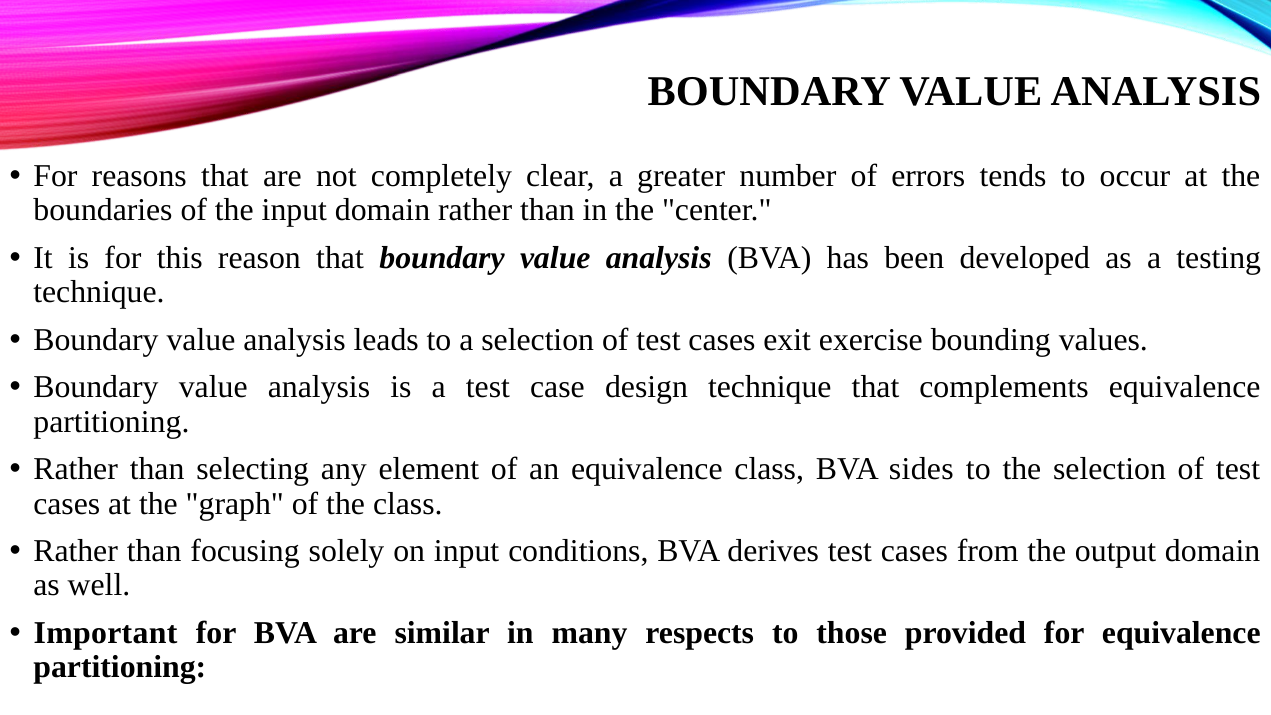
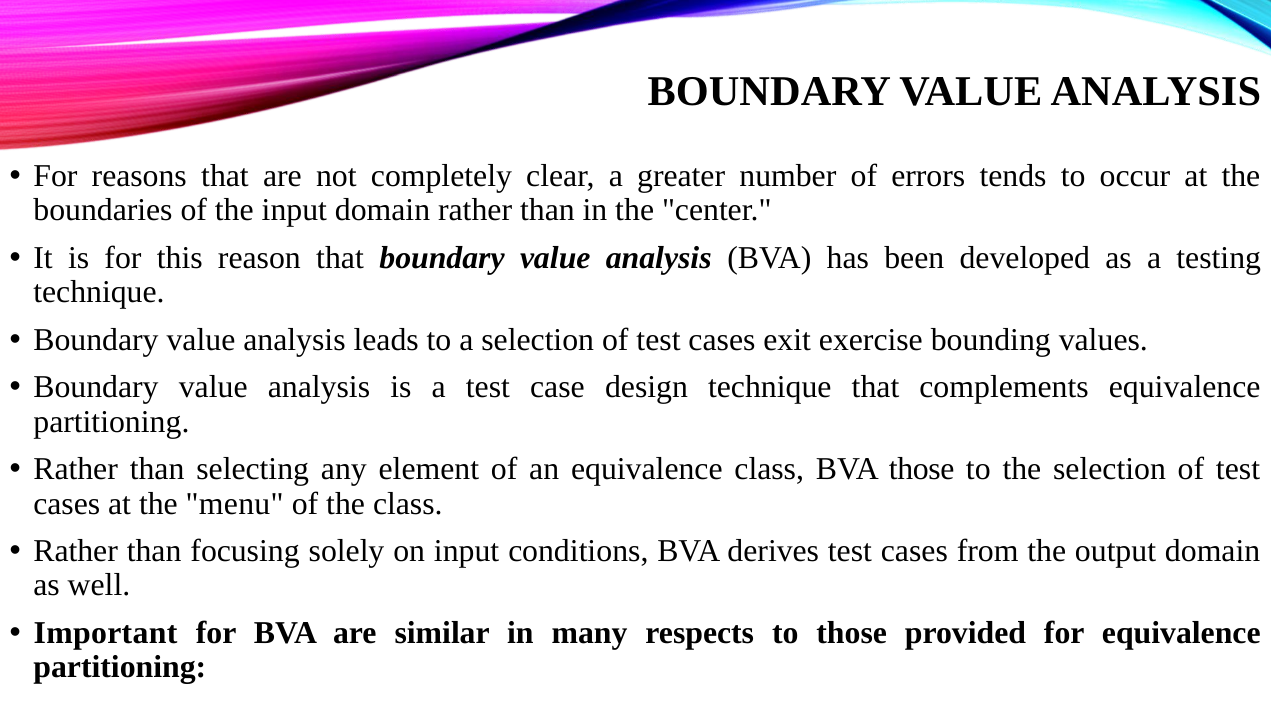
BVA sides: sides -> those (922, 469)
graph: graph -> menu (235, 504)
